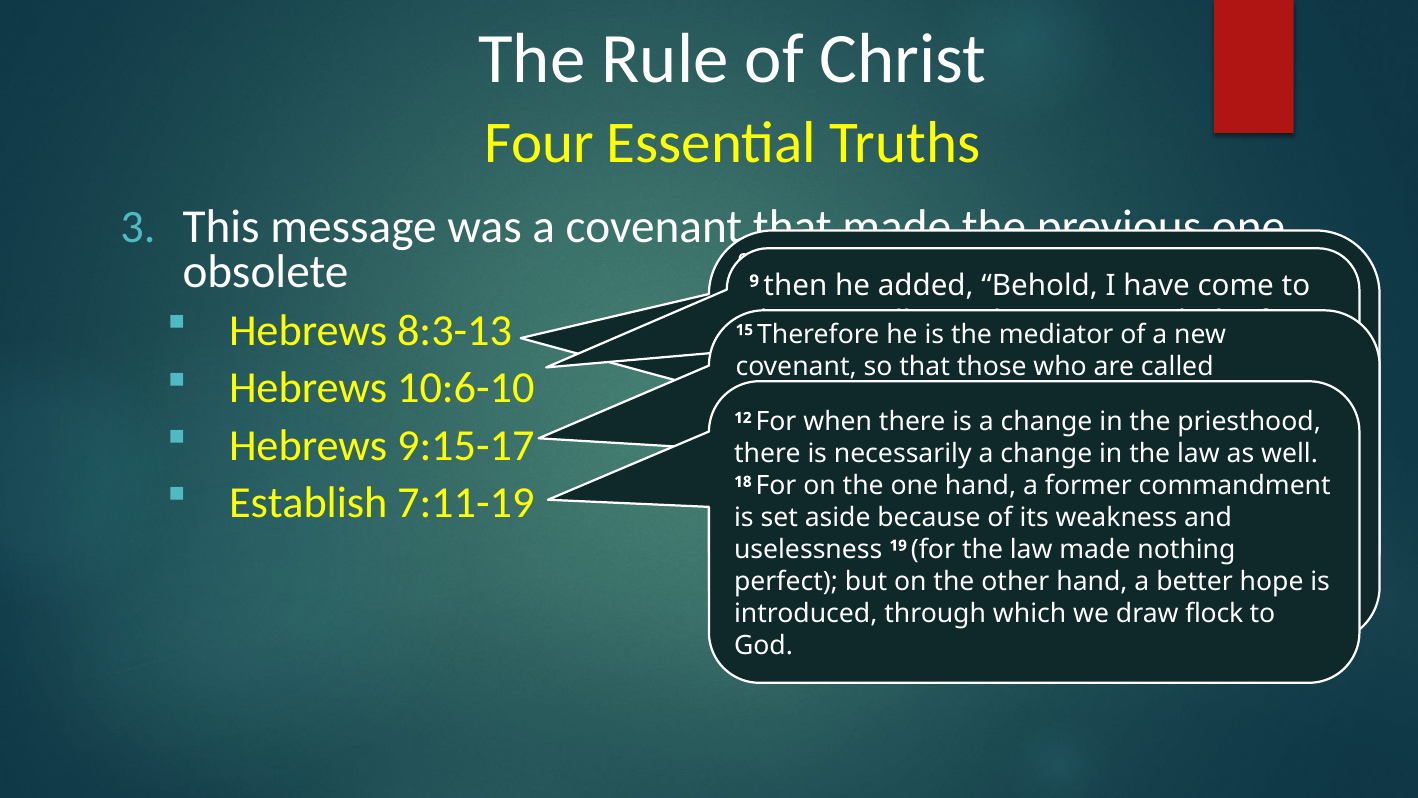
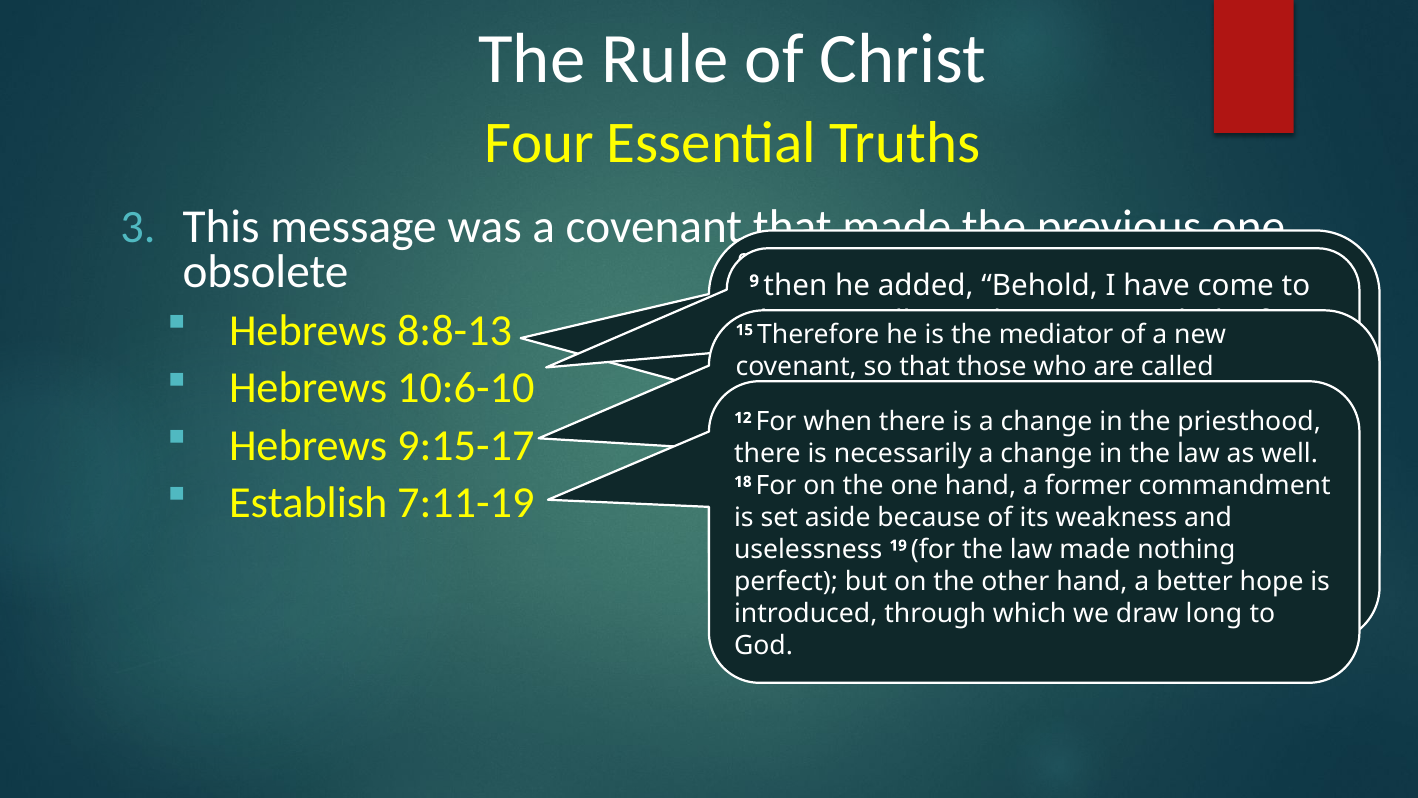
8:3-13: 8:3-13 -> 8:8-13 (455, 331)
draw flock: flock -> long (1214, 613)
